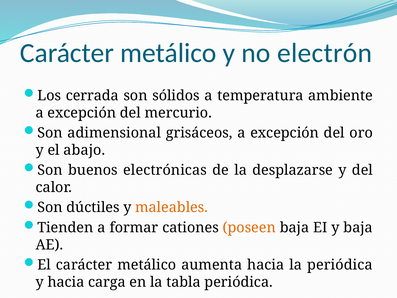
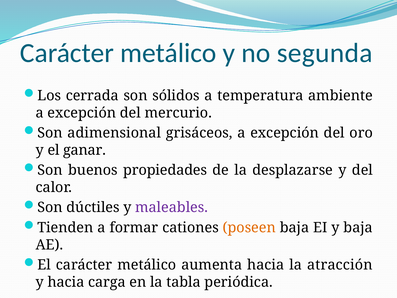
electrón: electrón -> segunda (325, 53)
abajo: abajo -> ganar (84, 150)
electrónicas: electrónicas -> propiedades (165, 170)
maleables colour: orange -> purple (172, 207)
la periódica: periódica -> atracción (340, 265)
